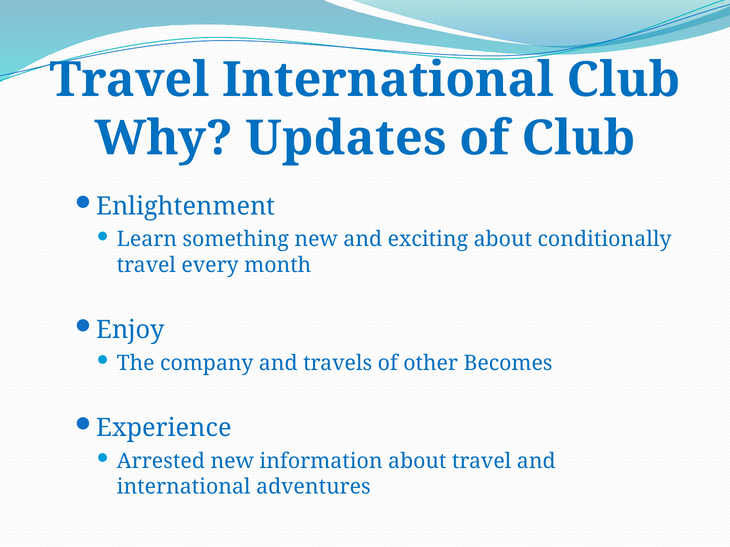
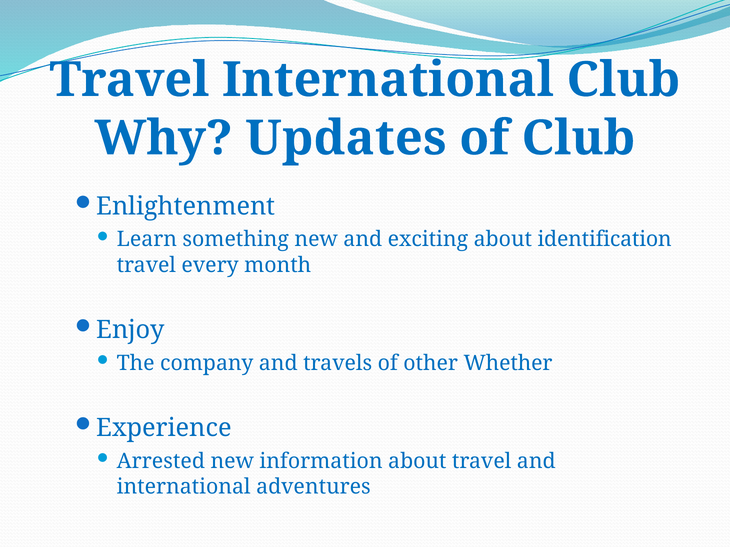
conditionally: conditionally -> identification (605, 240)
Becomes: Becomes -> Whether (508, 363)
